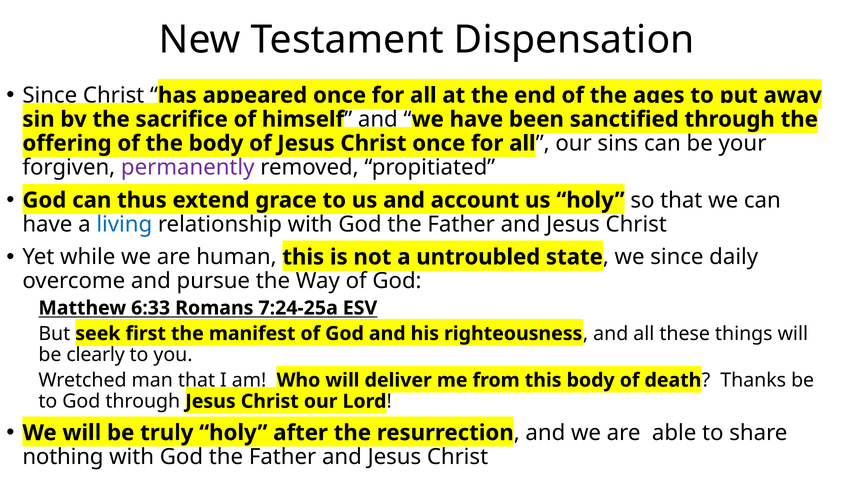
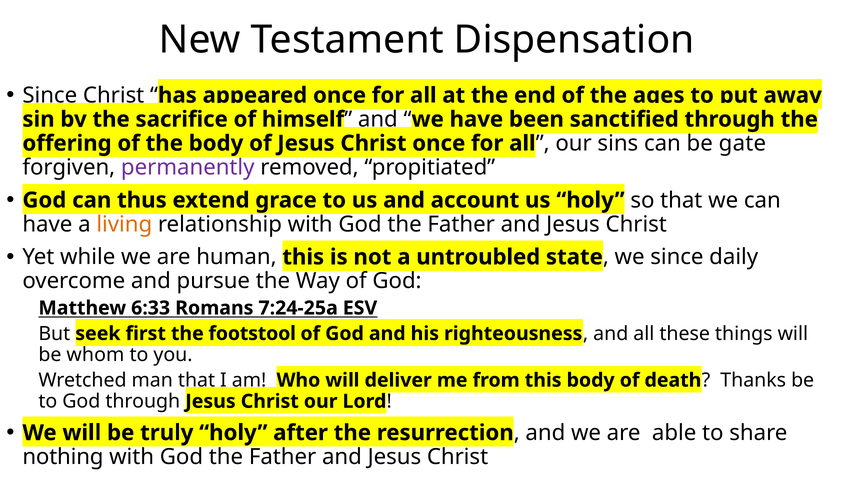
your: your -> gate (742, 143)
living colour: blue -> orange (124, 224)
manifest: manifest -> footstool (252, 334)
clearly: clearly -> whom (95, 355)
